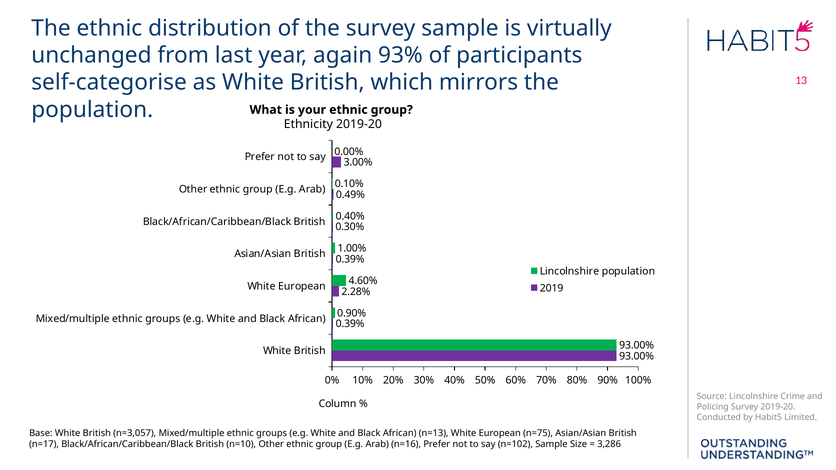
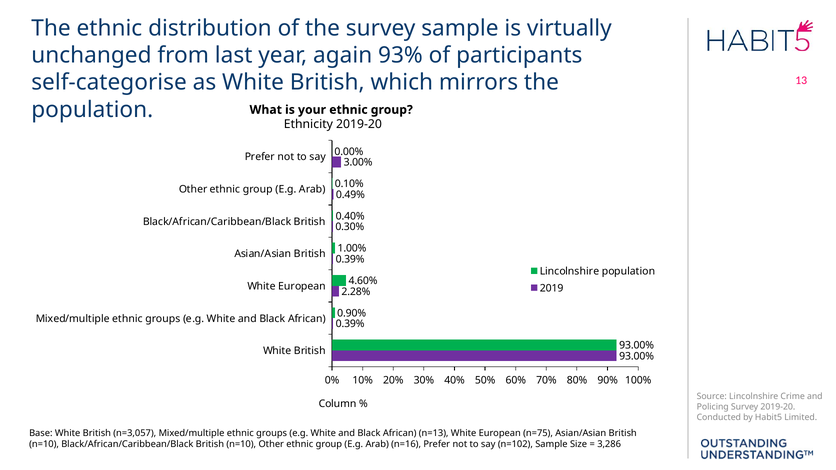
n=17: n=17 -> n=10 (44, 445)
